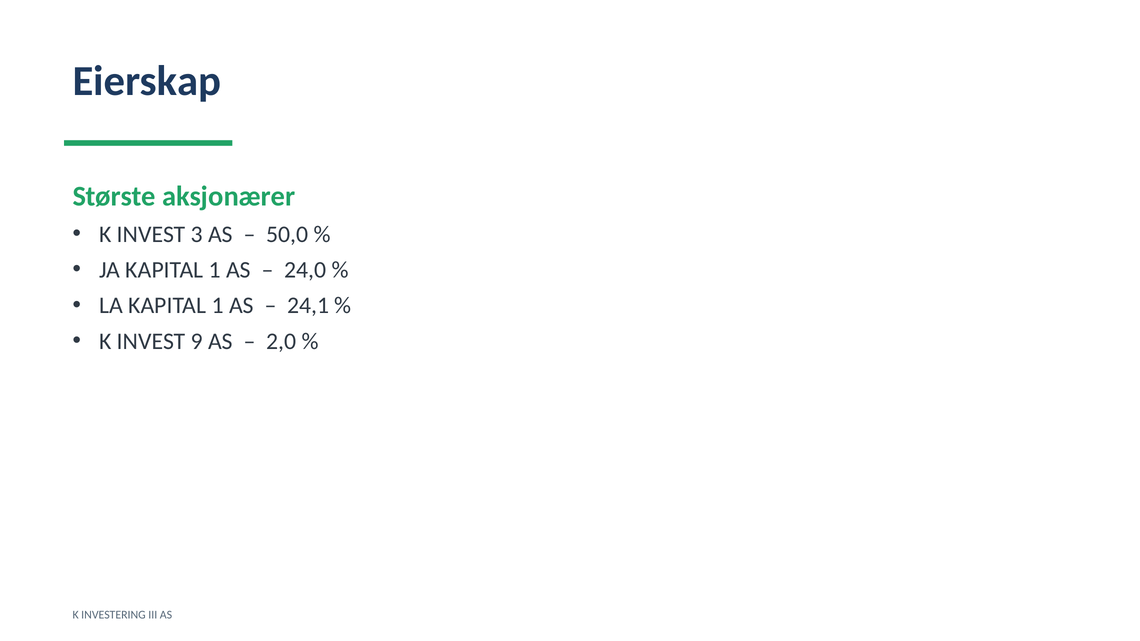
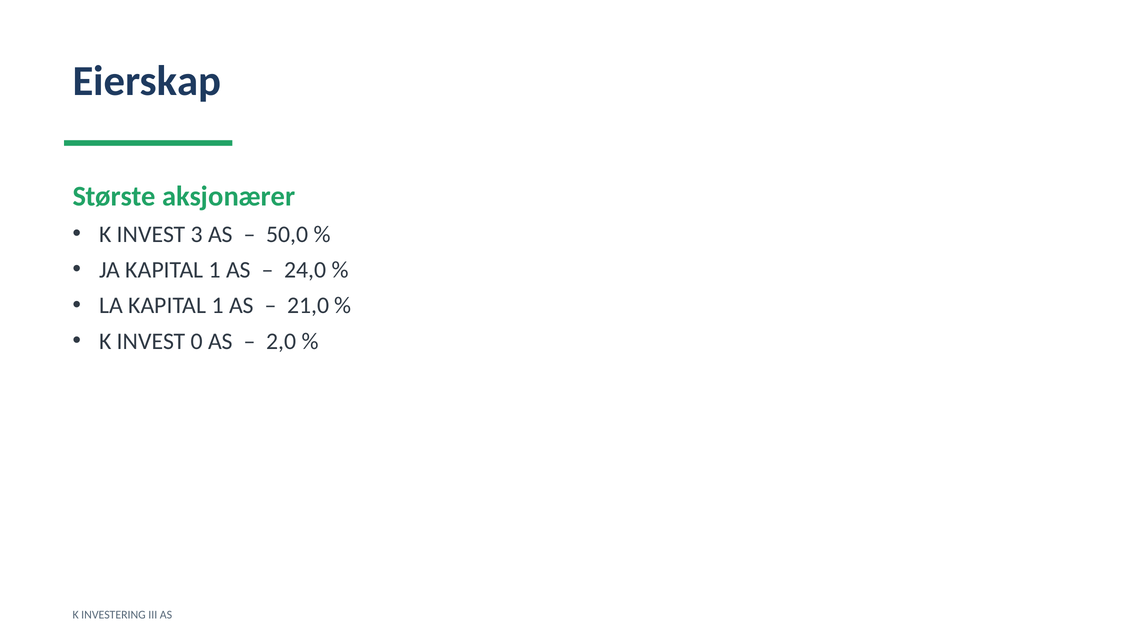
24,1: 24,1 -> 21,0 (308, 306)
9: 9 -> 0 (197, 341)
